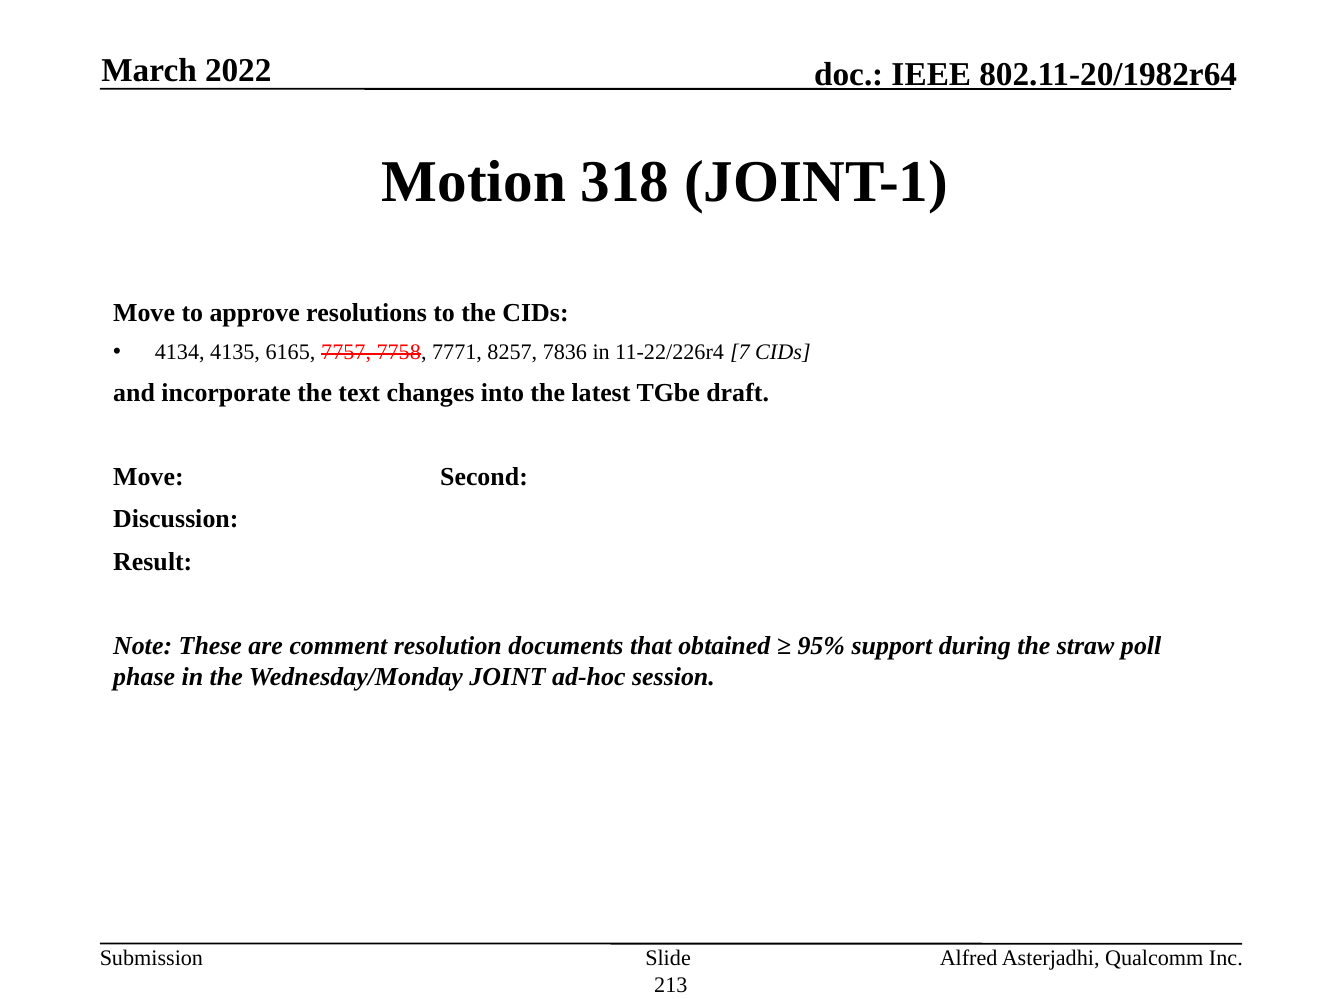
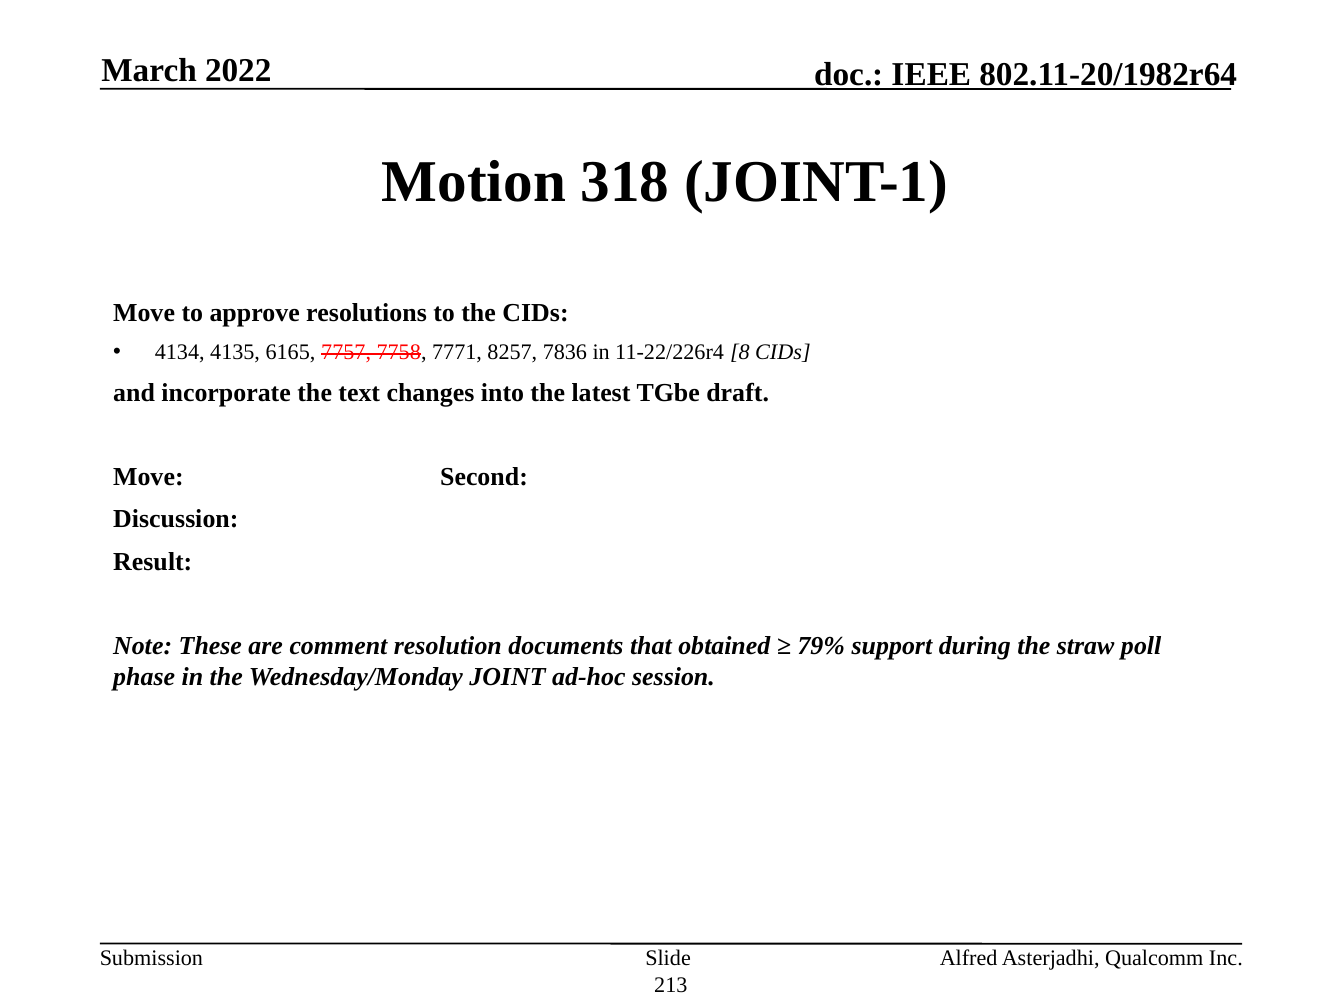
7: 7 -> 8 (740, 352)
95%: 95% -> 79% (821, 645)
